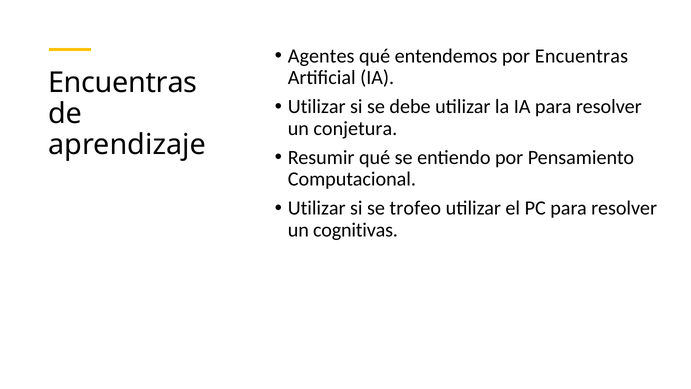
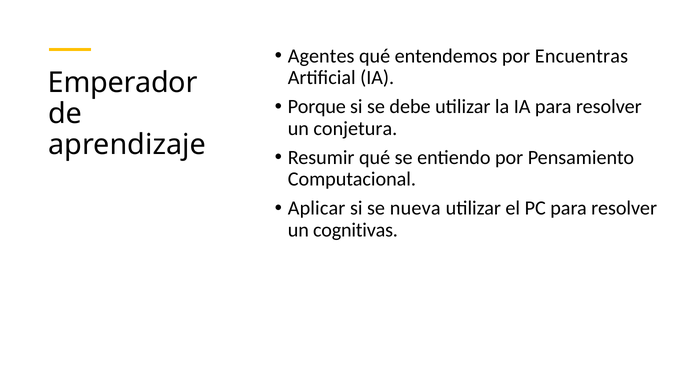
Encuentras: Encuentras -> Emperador (123, 82)
Utilizar: Utilizar -> Porque (317, 107)
Utilizar: Utilizar -> Aplicar (317, 208)
trofeo: trofeo -> nueva (415, 208)
